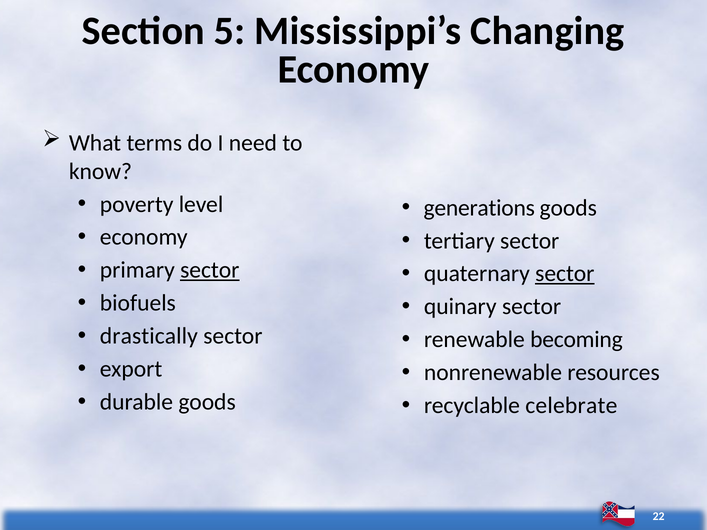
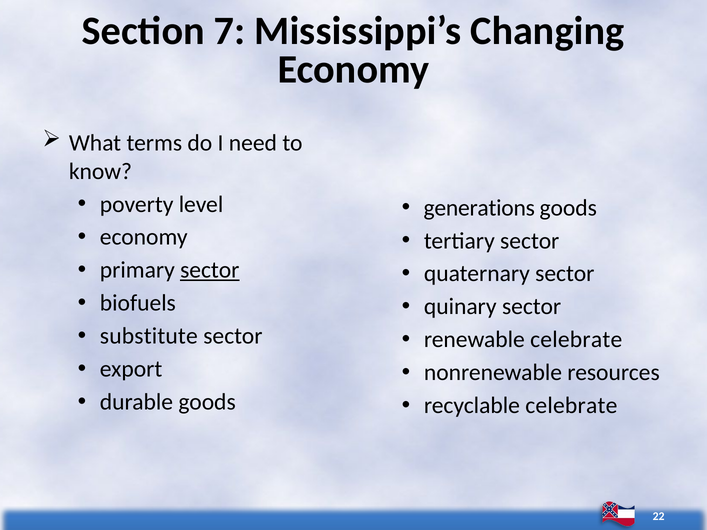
5: 5 -> 7 (230, 31)
sector underline: present -> none (565, 274)
drastically: drastically -> substitute (149, 336)
renewable becoming: becoming -> celebrate (576, 340)
